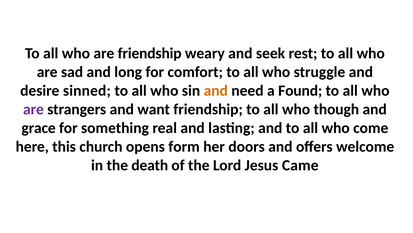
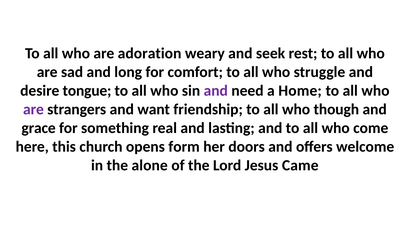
are friendship: friendship -> adoration (150, 53)
sinned: sinned -> tongue (87, 90)
and colour: orange -> purple (216, 90)
Found: Found -> Home (300, 90)
death: death -> alone (150, 165)
